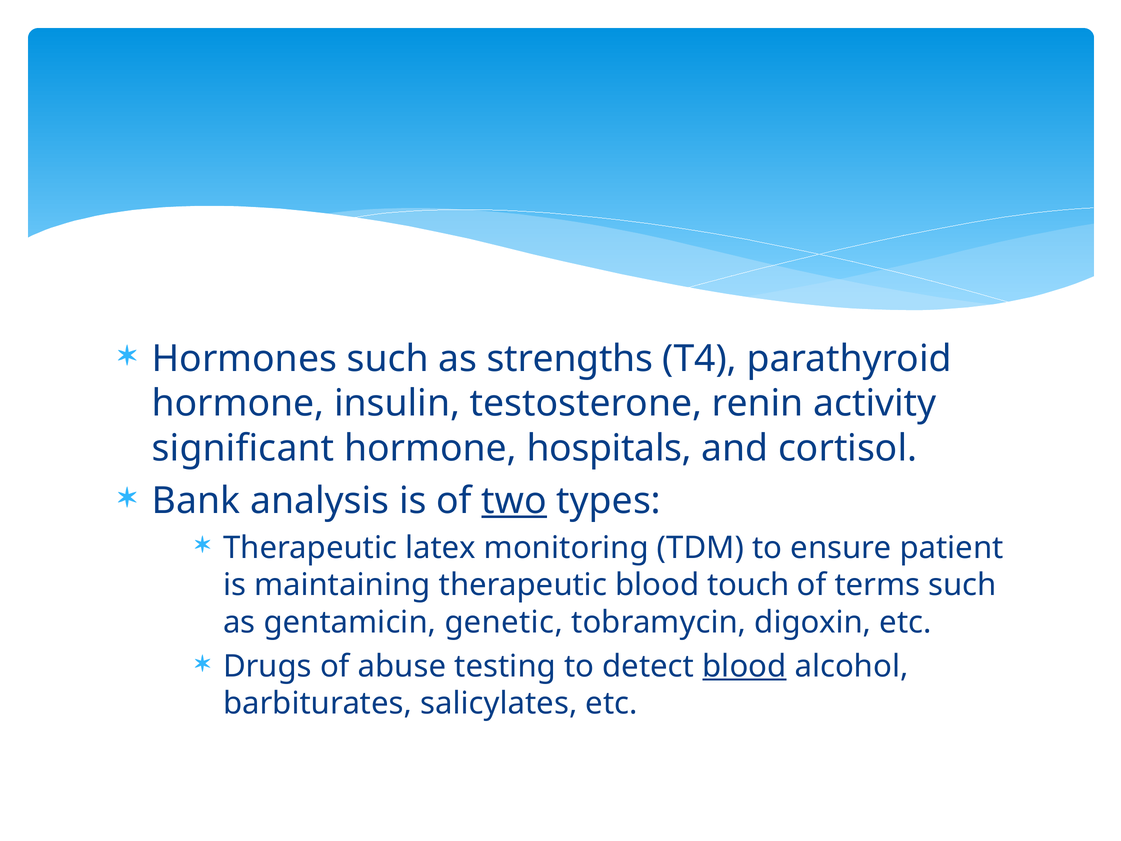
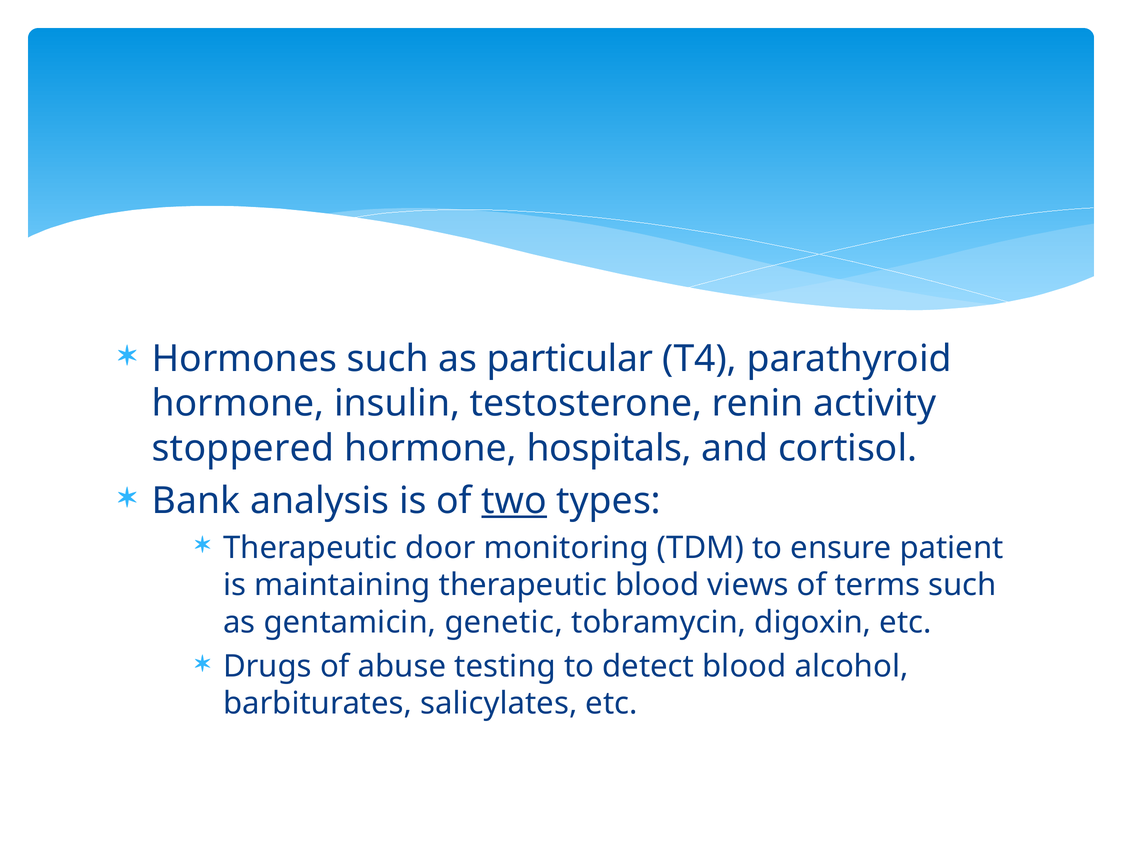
strengths: strengths -> particular (570, 359)
significant: significant -> stoppered (243, 448)
latex: latex -> door (441, 548)
touch: touch -> views (748, 585)
blood underline: present -> none (744, 666)
